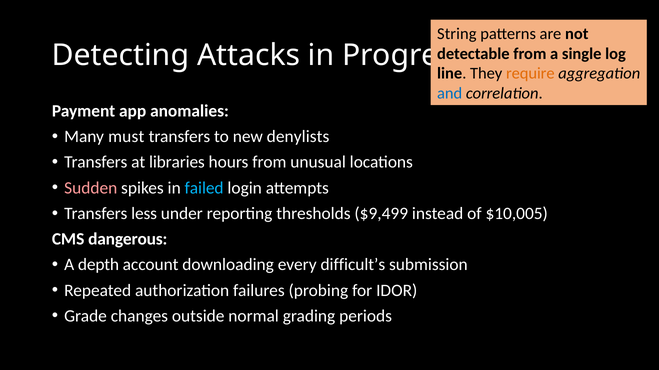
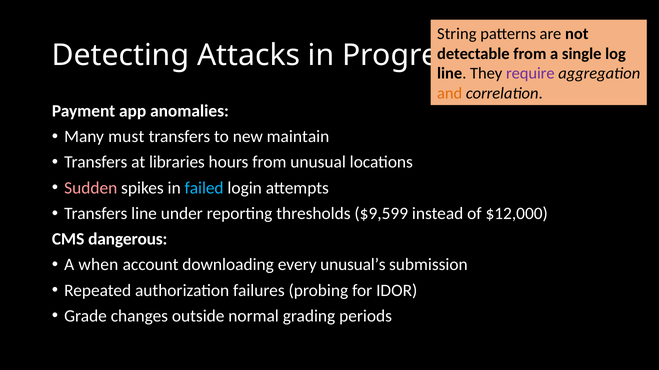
require colour: orange -> purple (530, 74)
and colour: blue -> orange (450, 93)
denylists: denylists -> maintain (298, 137)
Transfers less: less -> line (144, 214)
$9,499: $9,499 -> $9,599 (381, 214)
$10,005: $10,005 -> $12,000 (517, 214)
depth: depth -> when (98, 265)
difficult’s: difficult’s -> unusual’s (353, 265)
